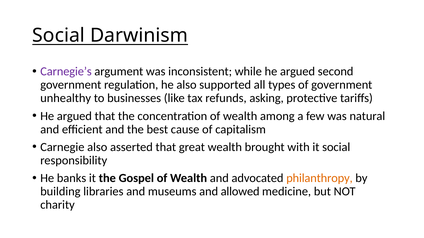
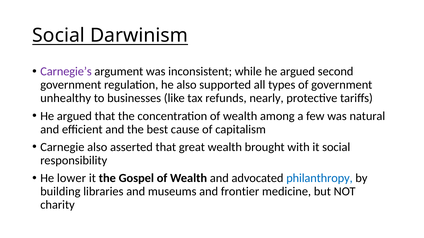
asking: asking -> nearly (267, 98)
banks: banks -> lower (71, 178)
philanthropy colour: orange -> blue (319, 178)
allowed: allowed -> frontier (240, 192)
